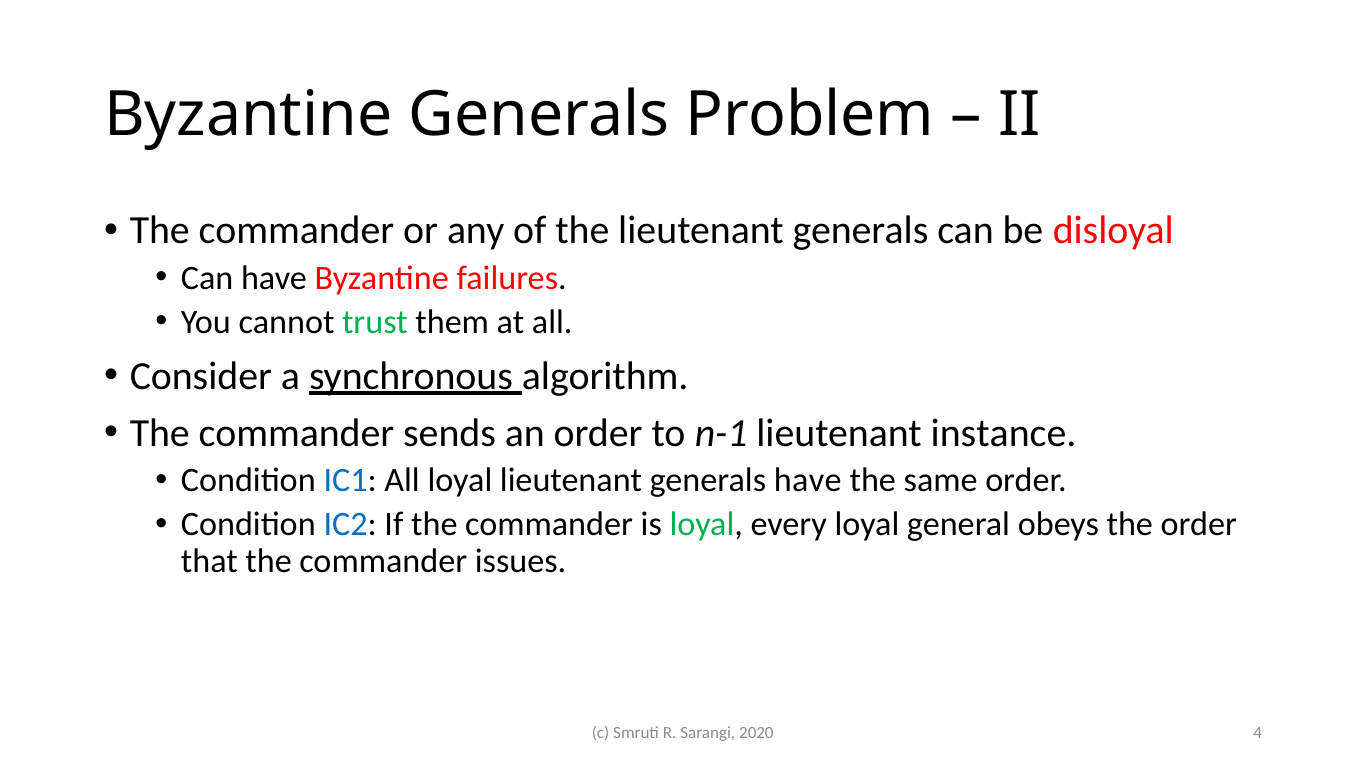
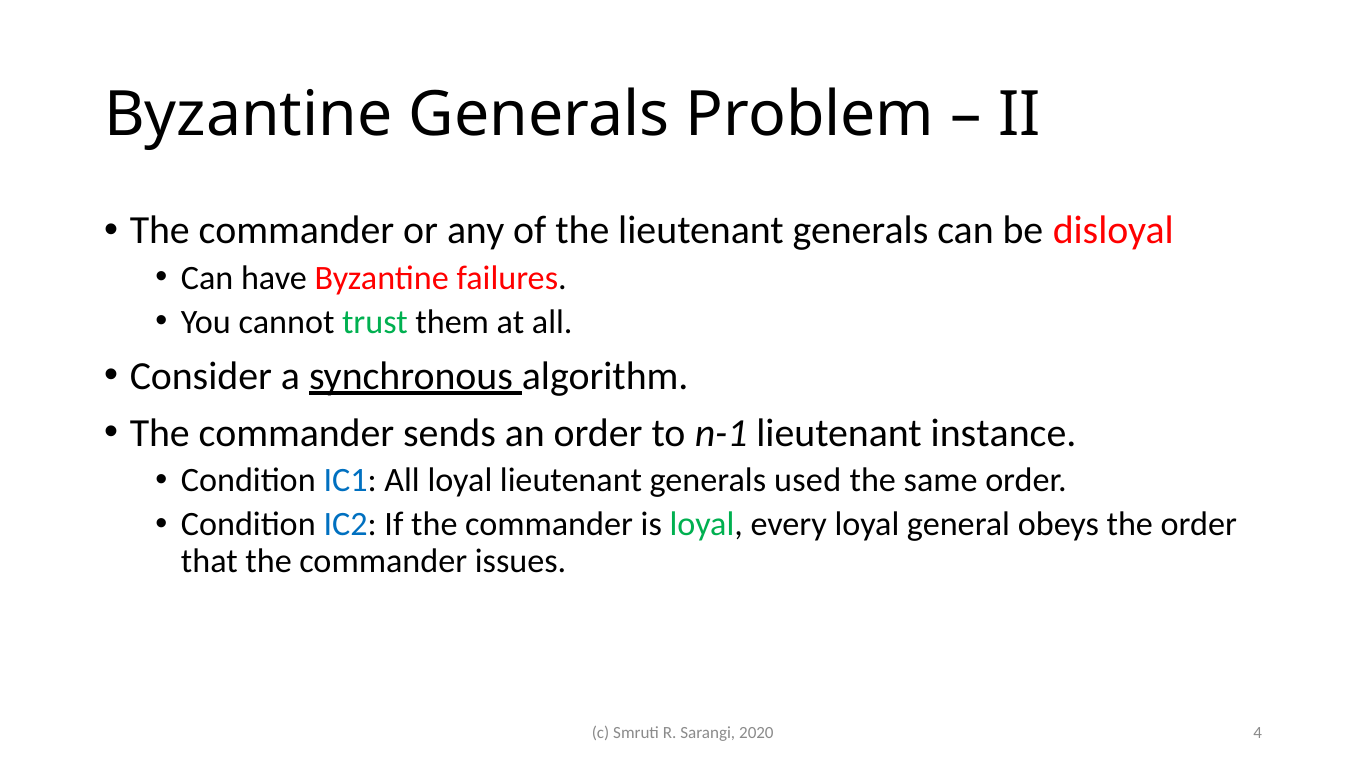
generals have: have -> used (808, 481)
